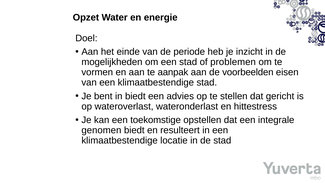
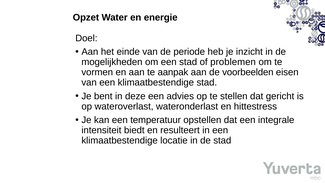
in biedt: biedt -> deze (135, 96)
toekomstige: toekomstige -> temperatuur (156, 120)
genomen: genomen -> intensiteit (101, 130)
